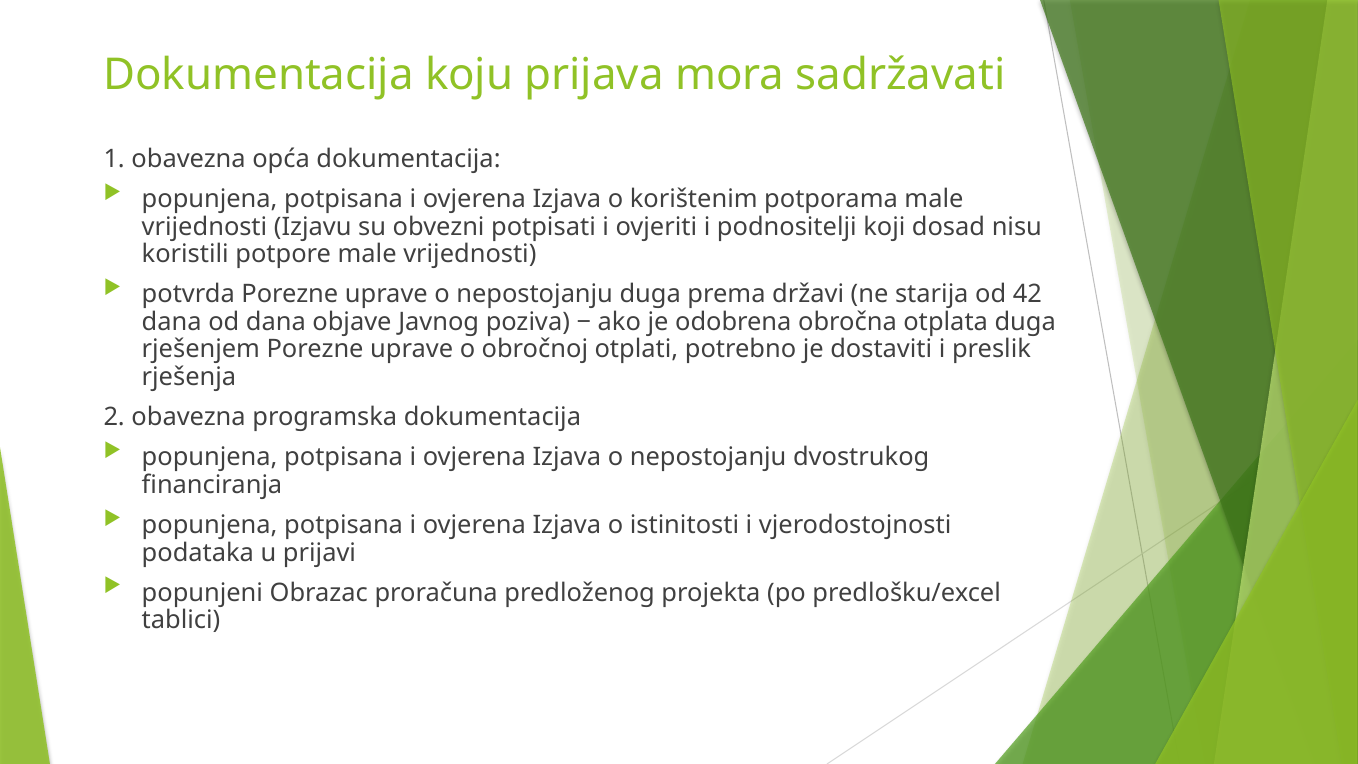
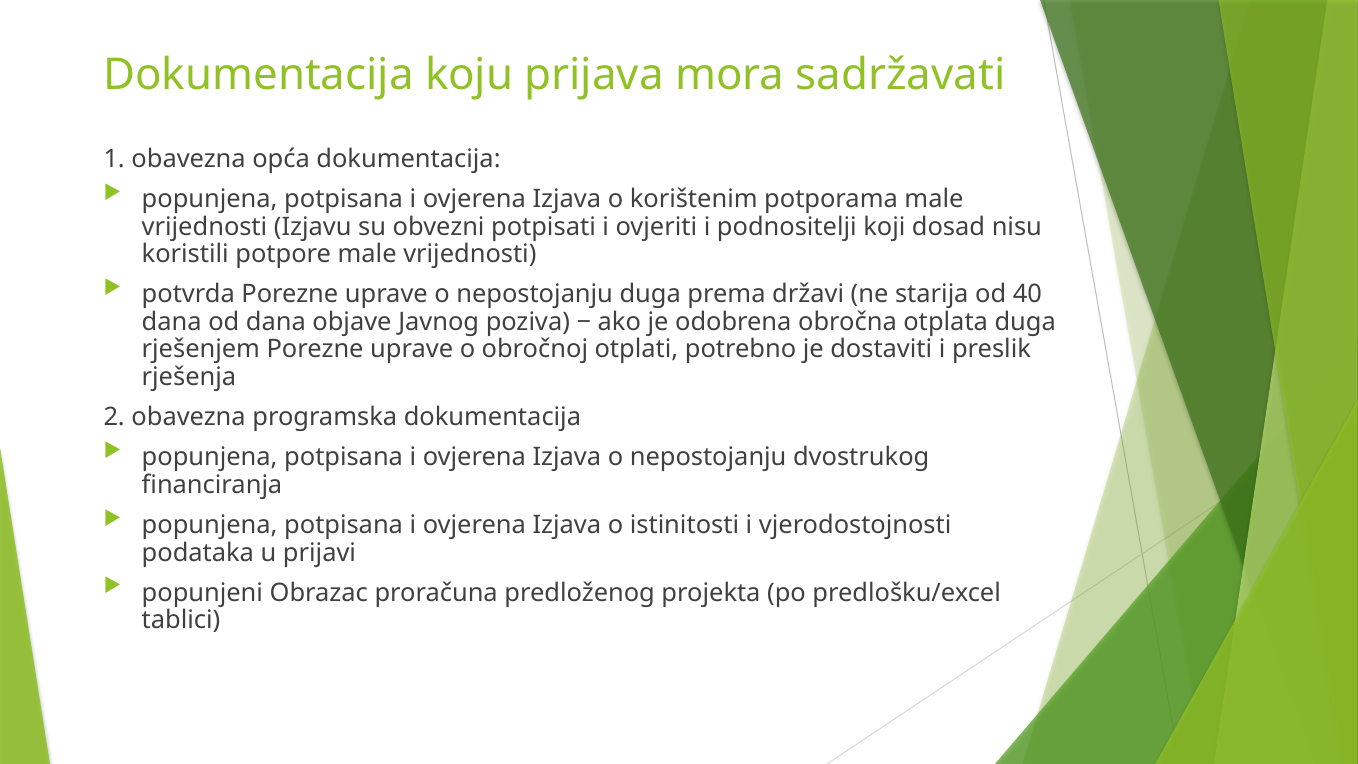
42: 42 -> 40 (1027, 294)
